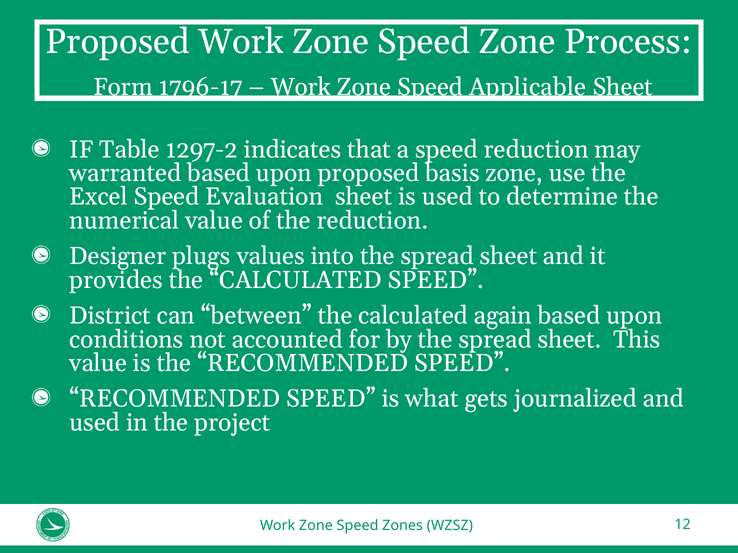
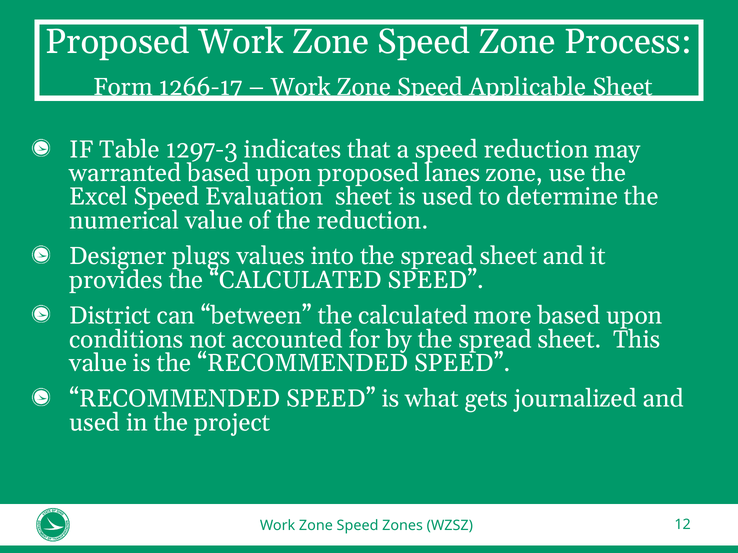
1796-17: 1796-17 -> 1266-17 (201, 87)
1297-2: 1297-2 -> 1297-3 (202, 150)
basis: basis -> lanes (453, 173)
again: again -> more (503, 316)
